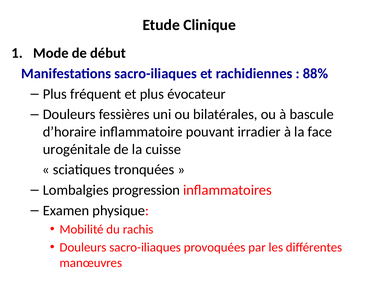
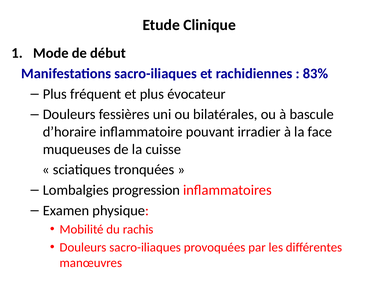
88%: 88% -> 83% (315, 73)
urogénitale: urogénitale -> muqueuses (77, 149)
